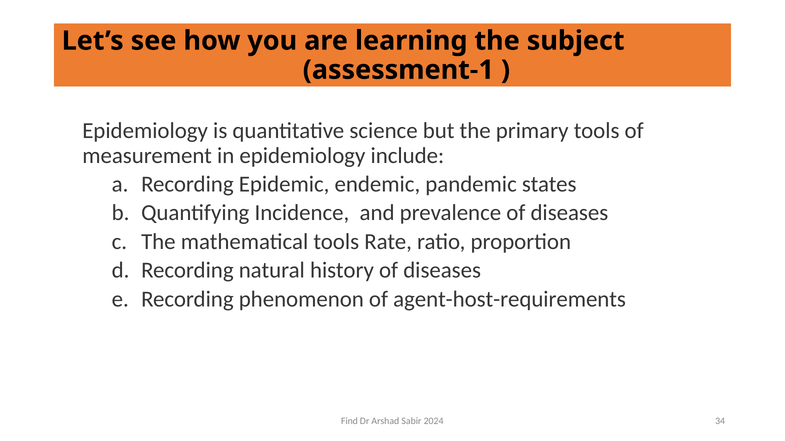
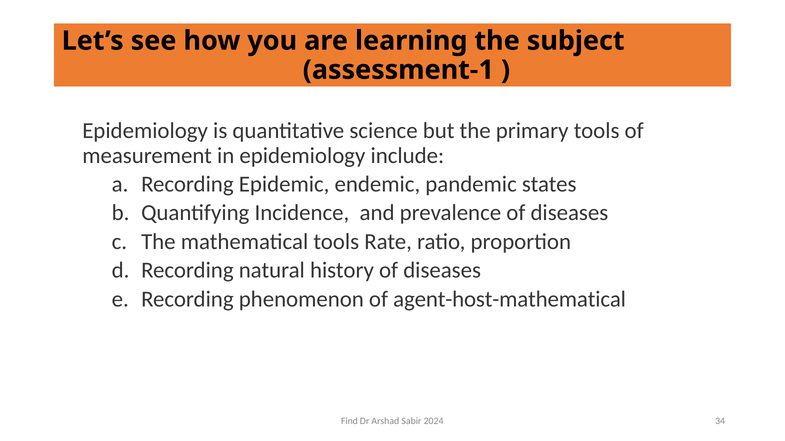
agent-host-requirements: agent-host-requirements -> agent-host-mathematical (510, 299)
